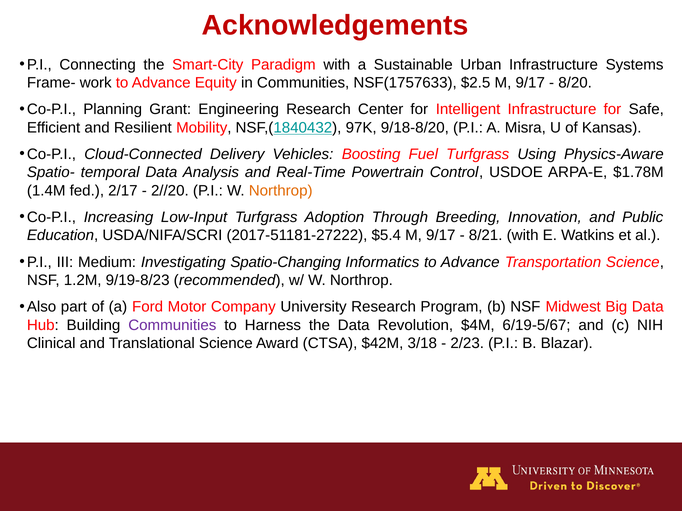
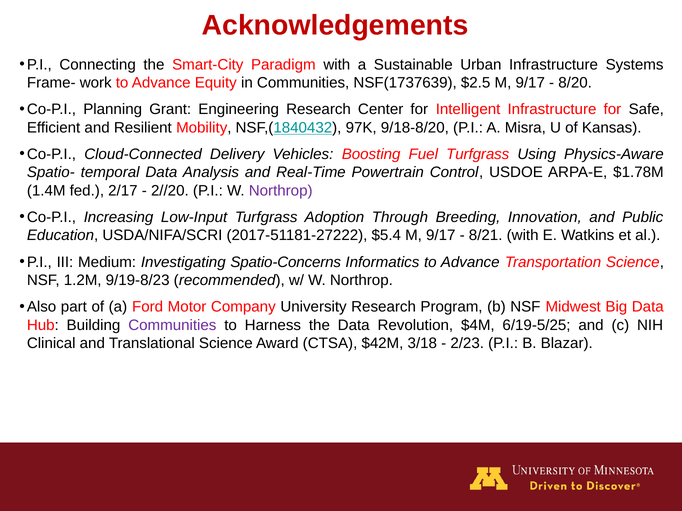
NSF(1757633: NSF(1757633 -> NSF(1737639 (405, 83)
Northrop colour: orange -> purple (281, 191)
Spatio-Changing: Spatio-Changing -> Spatio-Concerns (286, 262)
6/19-5/67: 6/19-5/67 -> 6/19-5/25 (537, 325)
